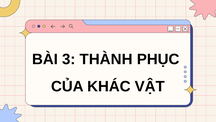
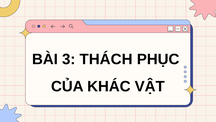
THÀNH: THÀNH -> THÁCH (106, 59)
